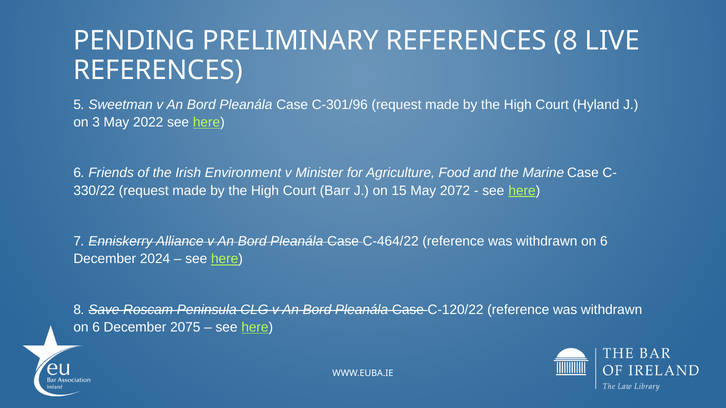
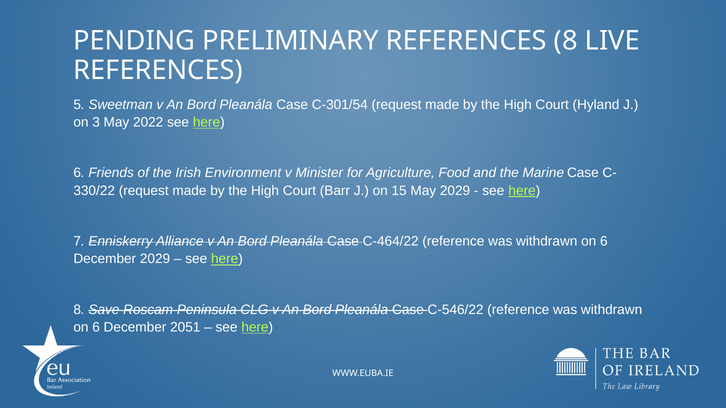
C-301/96: C-301/96 -> C-301/54 (340, 105)
May 2072: 2072 -> 2029 (455, 191)
December 2024: 2024 -> 2029 (155, 259)
C-120/22: C-120/22 -> C-546/22 (456, 310)
2075: 2075 -> 2051 (185, 328)
